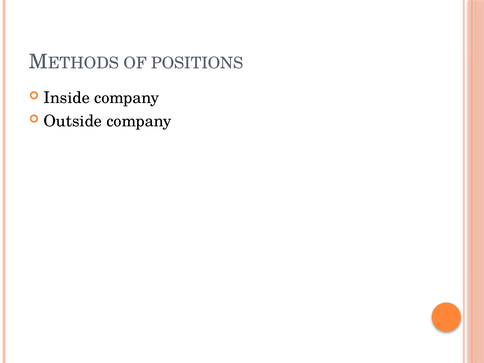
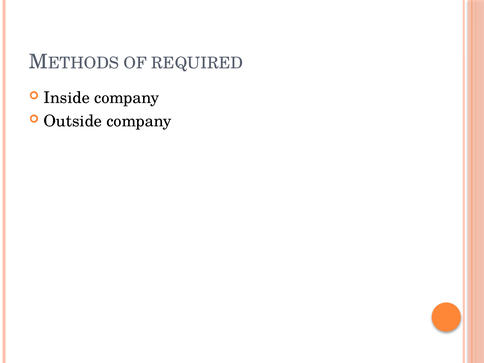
POSITIONS: POSITIONS -> REQUIRED (197, 63)
